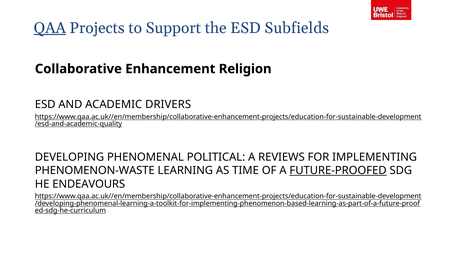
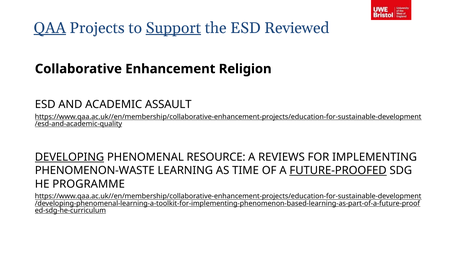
Support underline: none -> present (173, 28)
Subfields: Subfields -> Reviewed (297, 28)
DRIVERS: DRIVERS -> ASSAULT (168, 105)
DEVELOPING underline: none -> present (69, 157)
POLITICAL: POLITICAL -> RESOURCE (216, 157)
ENDEAVOURS: ENDEAVOURS -> PROGRAMME (89, 184)
